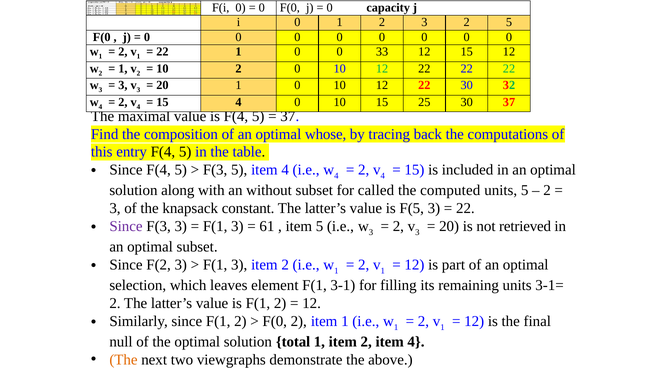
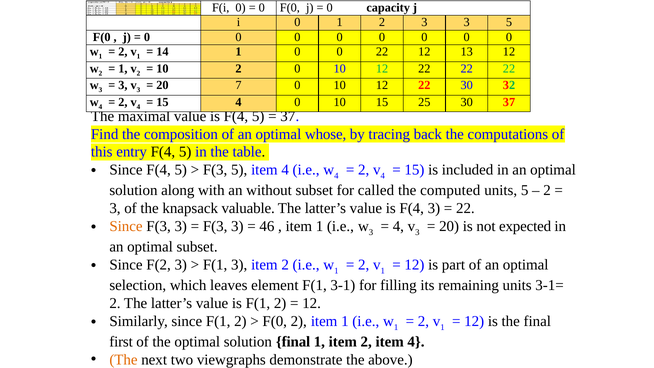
3 2: 2 -> 3 (467, 22)
22: 22 -> 14 (162, 52)
33: 33 -> 22 (382, 52)
12 15: 15 -> 13 (467, 52)
20 1: 1 -> 7 (238, 85)
constant: constant -> valuable (248, 208)
latter’s value is F(5: F(5 -> F(4 (412, 208)
Since colour: purple -> orange (126, 226)
F(1: F(1 -> F(3 (215, 226)
61: 61 -> 46 (267, 226)
5: 5 -> 1 (320, 226)
2: 2 -> 4 (398, 226)
retrieved: retrieved -> expected (525, 226)
null: null -> first (121, 342)
solution total: total -> final (293, 342)
